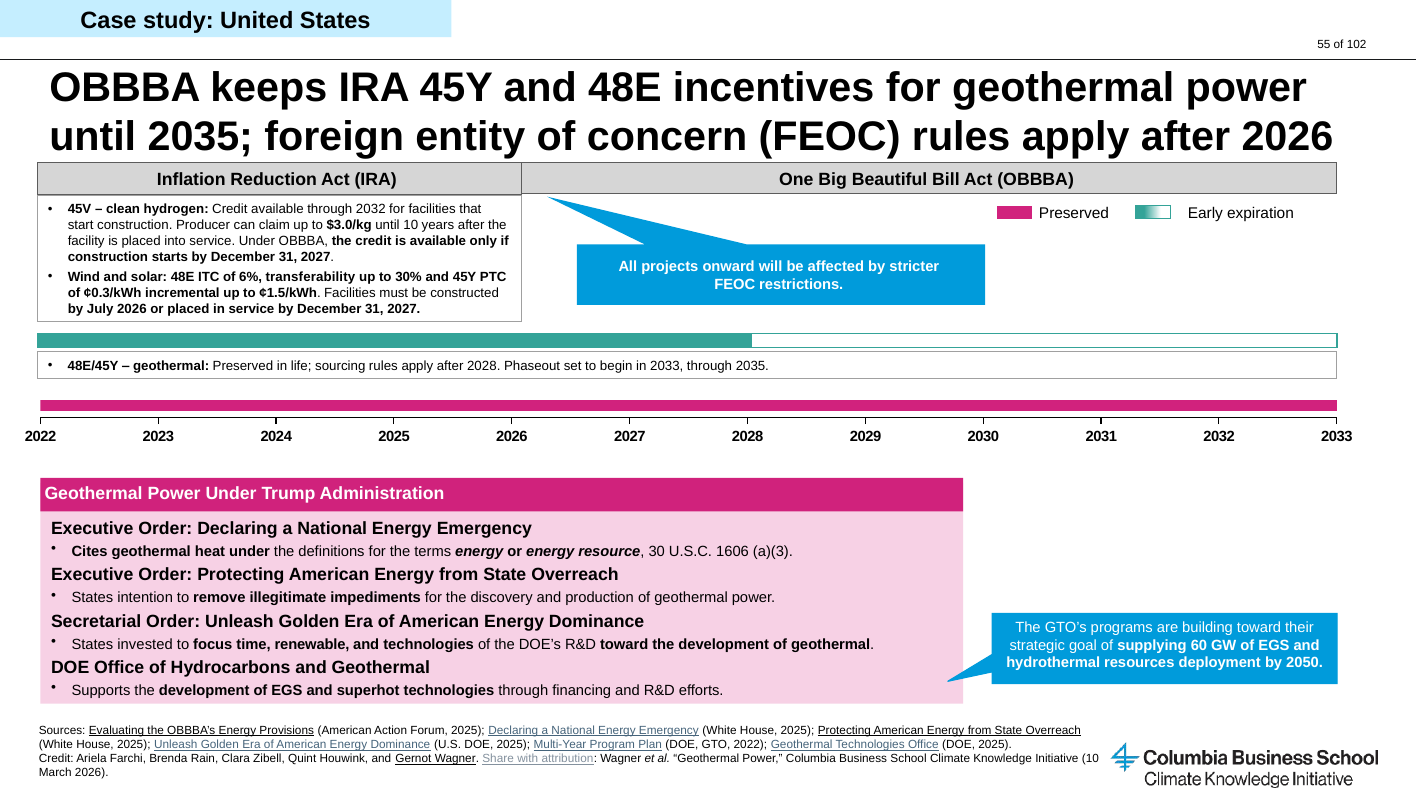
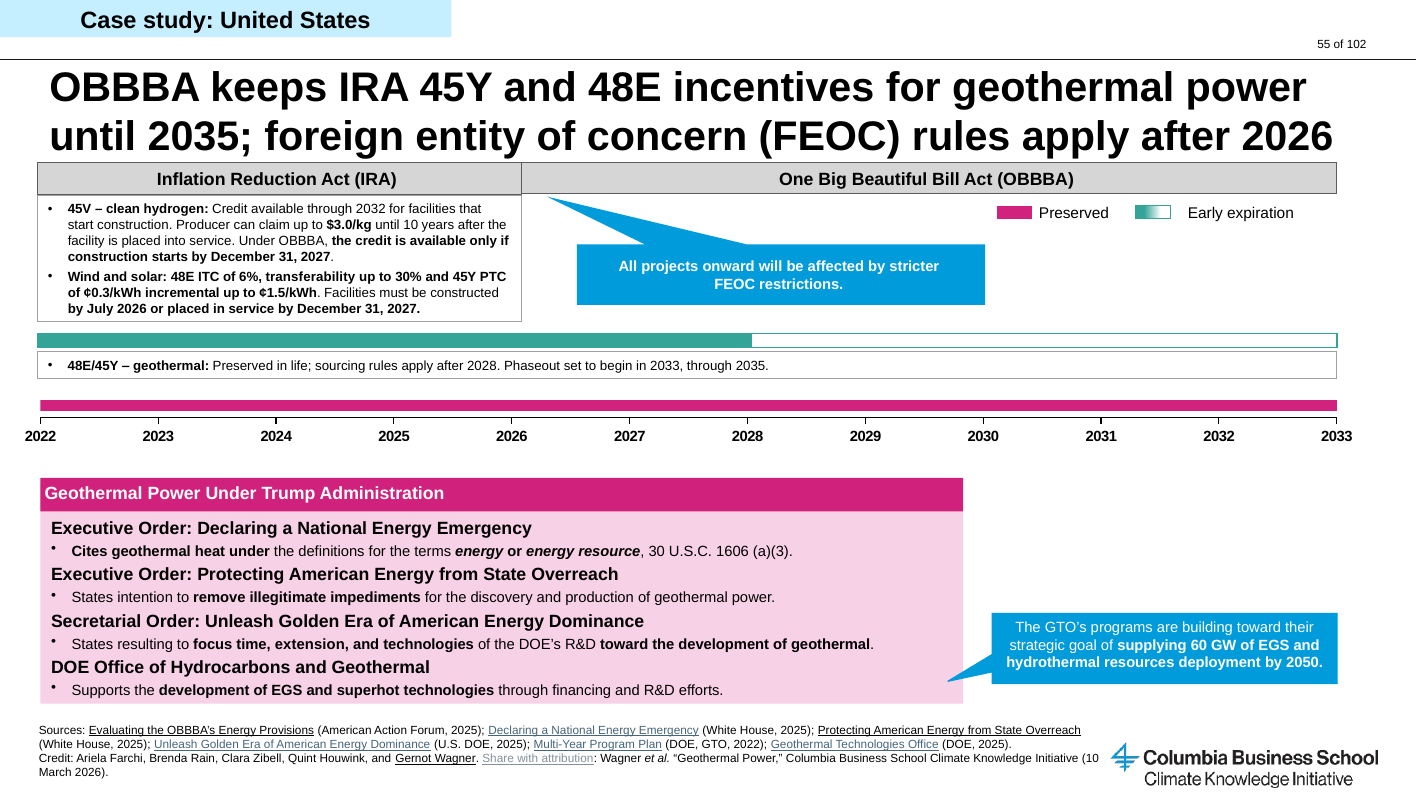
invested: invested -> resulting (145, 644)
renewable: renewable -> extension (312, 644)
